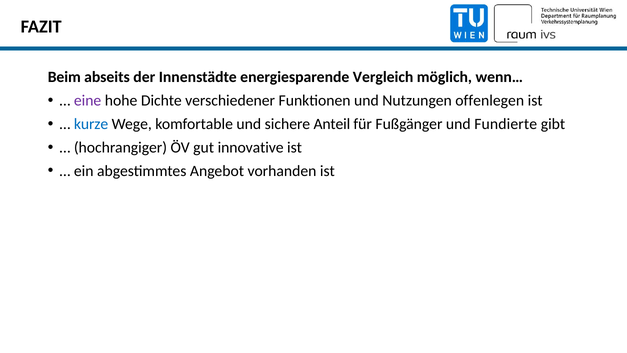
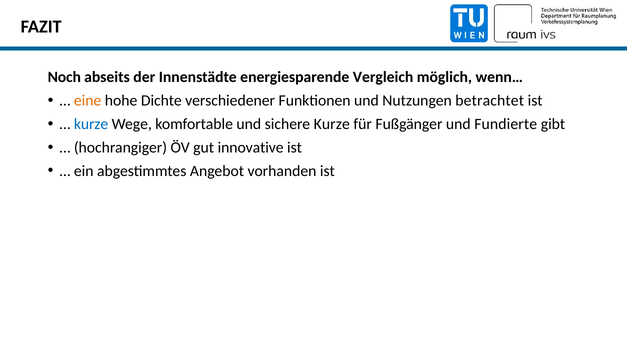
Beim: Beim -> Noch (64, 77)
eine colour: purple -> orange (88, 100)
offenlegen: offenlegen -> betrachtet (490, 100)
sichere Anteil: Anteil -> Kurze (332, 124)
